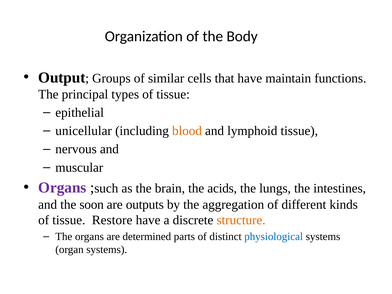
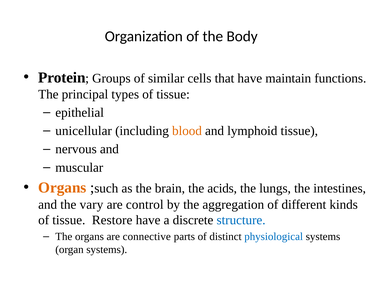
Output: Output -> Protein (62, 77)
Organs colour: purple -> orange (62, 188)
soon: soon -> vary (91, 204)
outputs: outputs -> control (145, 204)
structure colour: orange -> blue (241, 220)
determined: determined -> connective (147, 237)
